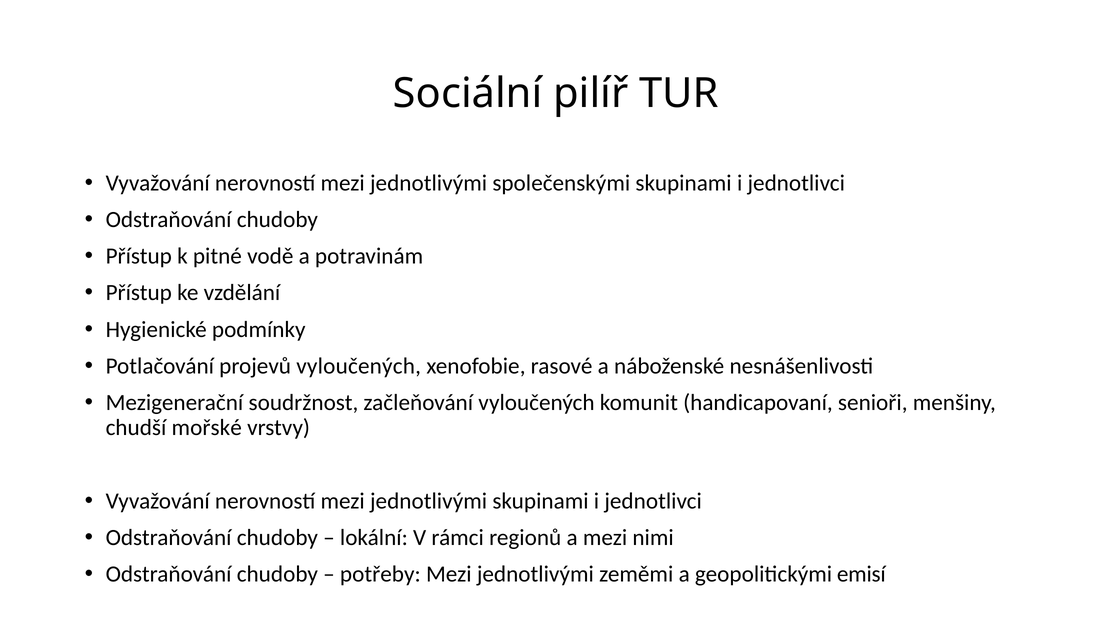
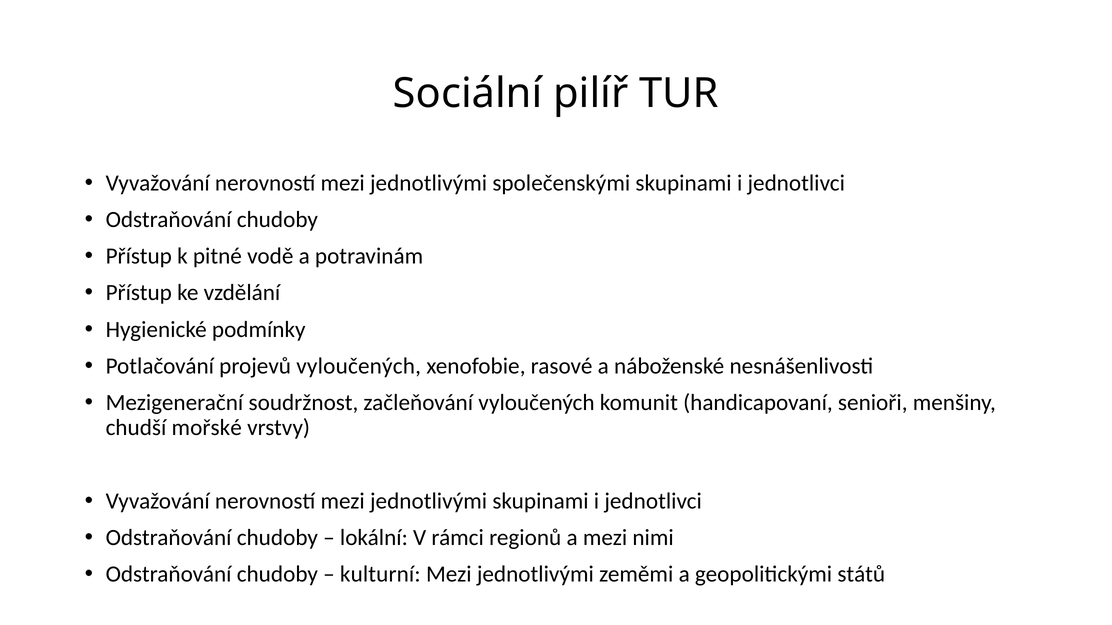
potřeby: potřeby -> kulturní (380, 575)
emisí: emisí -> států (861, 575)
